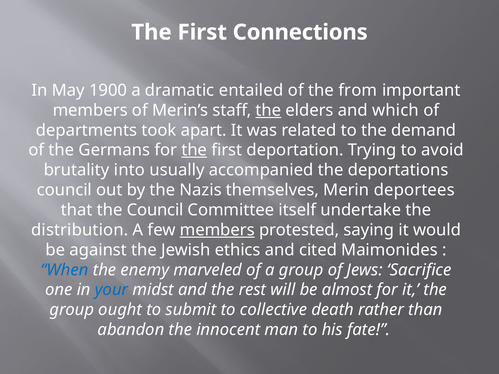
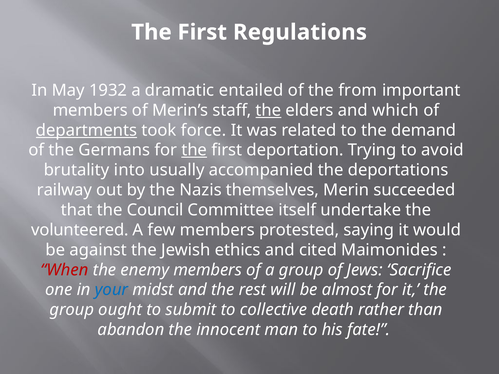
Connections: Connections -> Regulations (300, 32)
1900: 1900 -> 1932 (108, 90)
departments underline: none -> present (87, 130)
apart: apart -> force (204, 130)
council: council -> railway (64, 190)
deportees: deportees -> succeeded (414, 190)
distribution: distribution -> volunteered (80, 230)
members underline: present -> none (217, 230)
When colour: blue -> red (65, 270)
enemy marveled: marveled -> members (208, 270)
